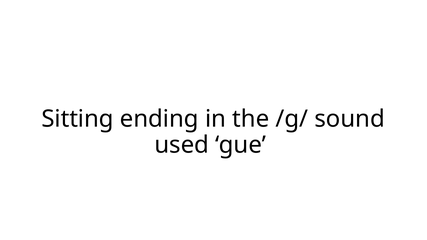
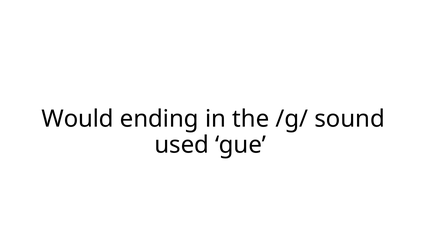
Sitting: Sitting -> Would (78, 119)
